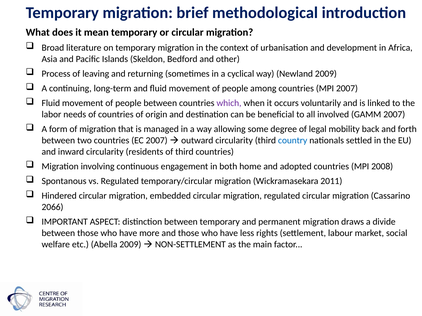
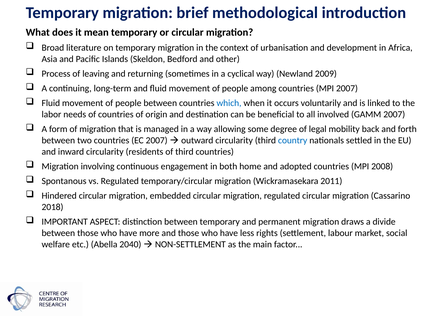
which colour: purple -> blue (229, 103)
2066: 2066 -> 2018 (53, 207)
Abella 2009: 2009 -> 2040 (130, 245)
